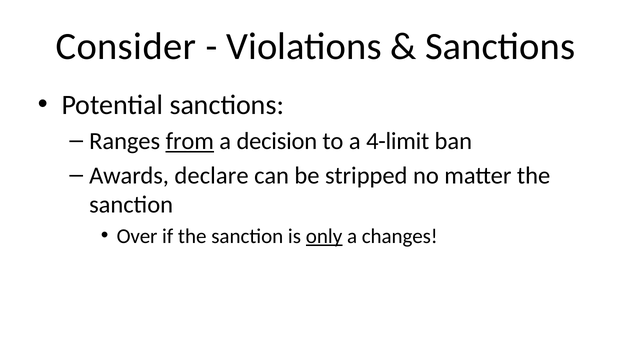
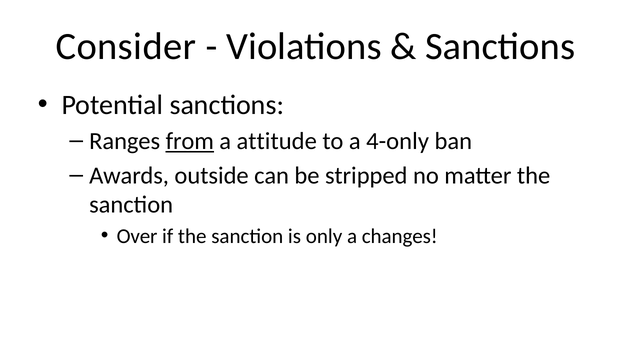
decision: decision -> attitude (277, 141)
4-limit: 4-limit -> 4-only (398, 141)
declare: declare -> outside (212, 175)
only underline: present -> none (324, 236)
